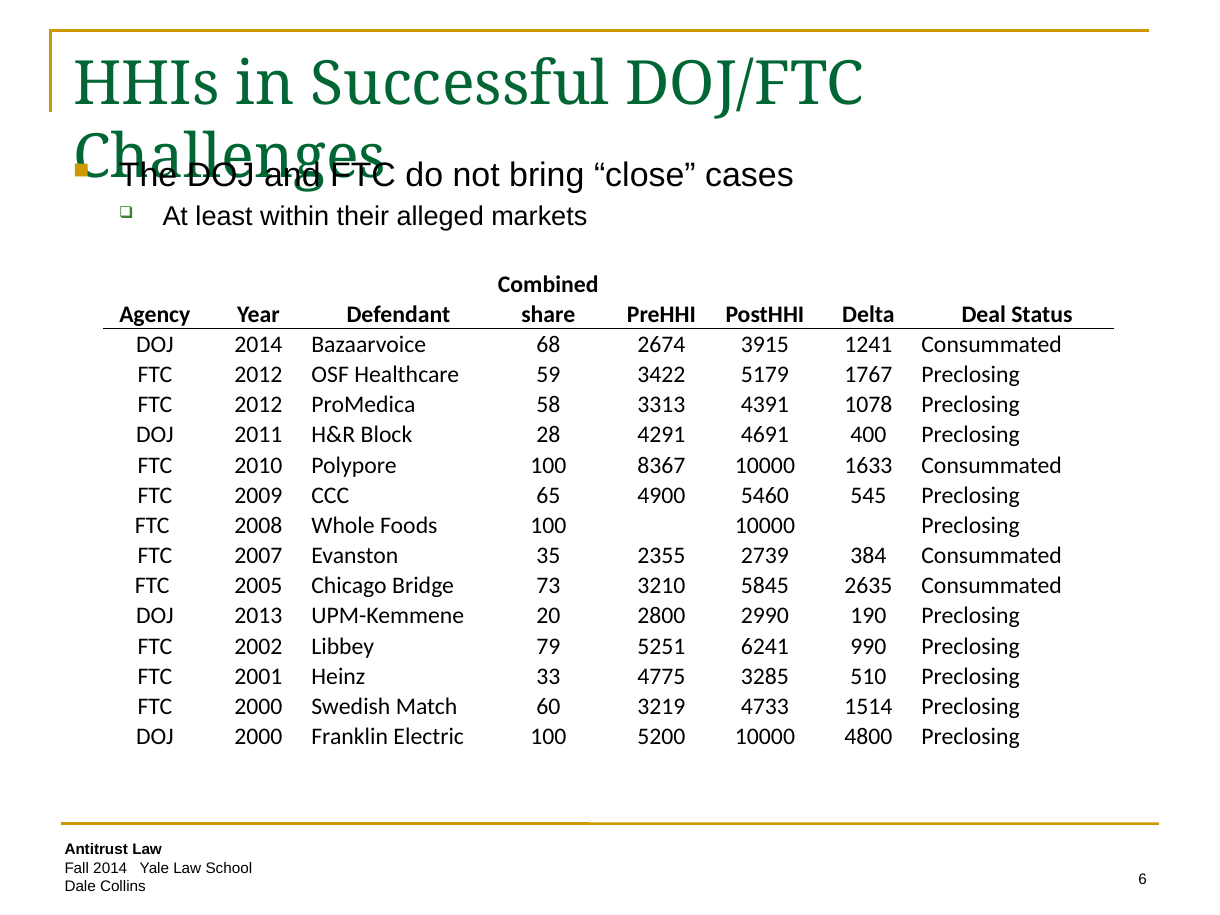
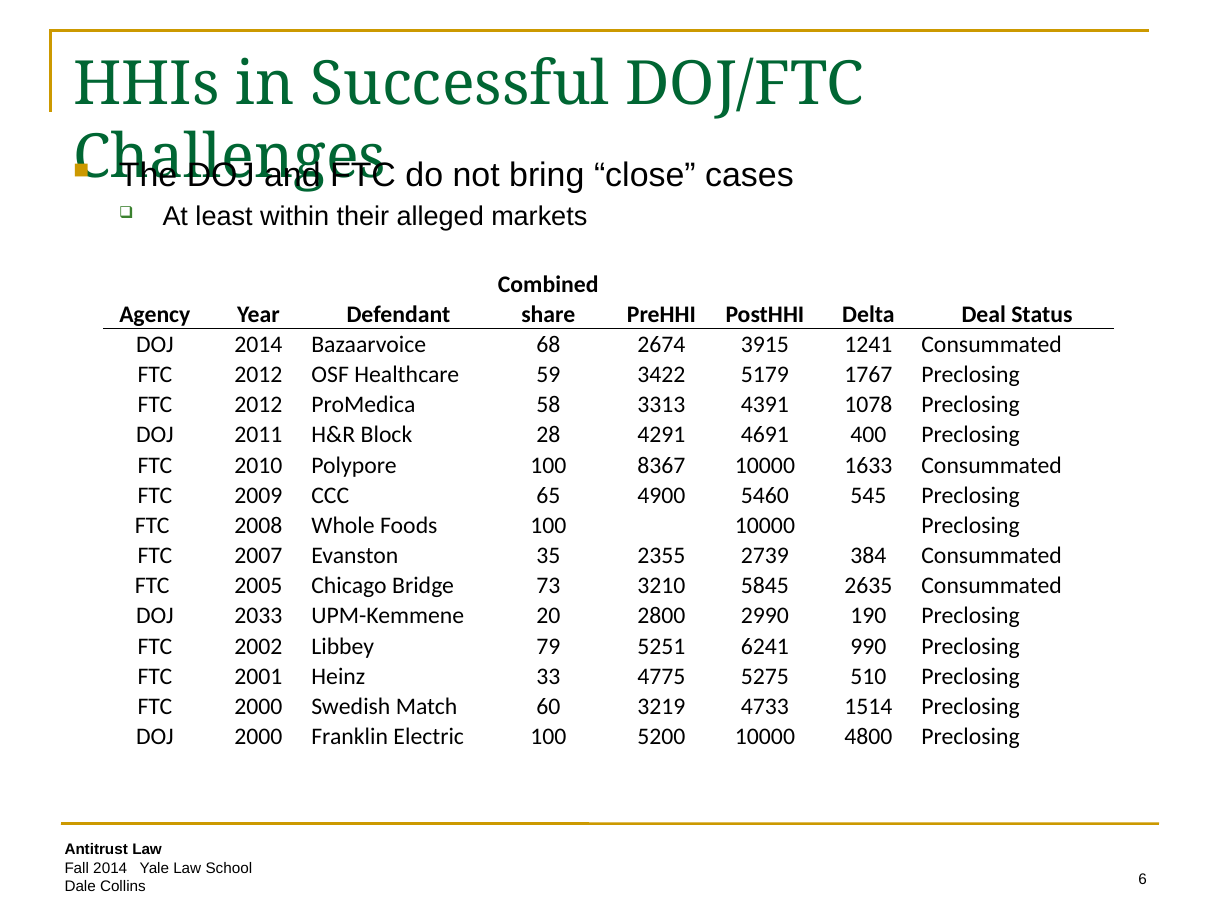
2013: 2013 -> 2033 (258, 616)
3285: 3285 -> 5275 (765, 676)
